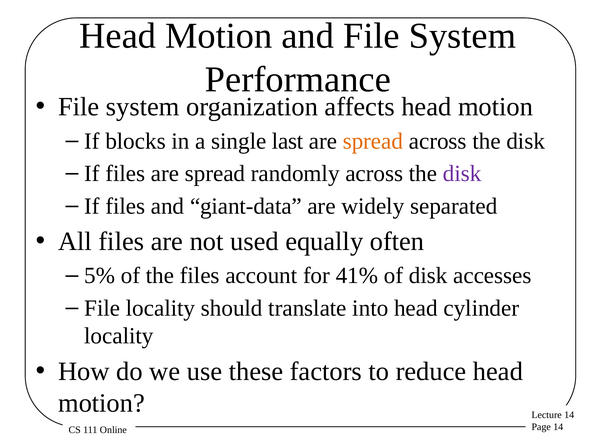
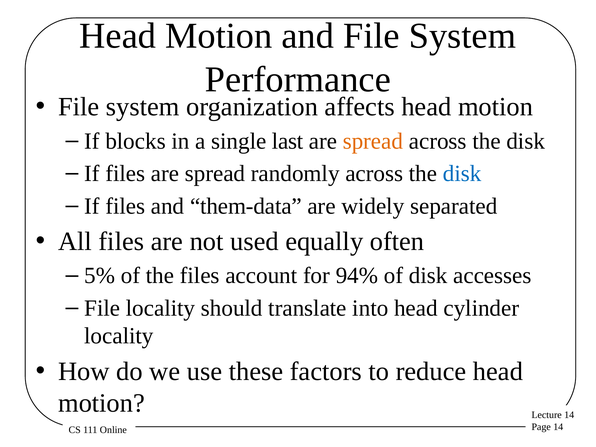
disk colour: purple -> blue (462, 174)
giant-data: giant-data -> them-data (246, 206)
41%: 41% -> 94% (357, 276)
